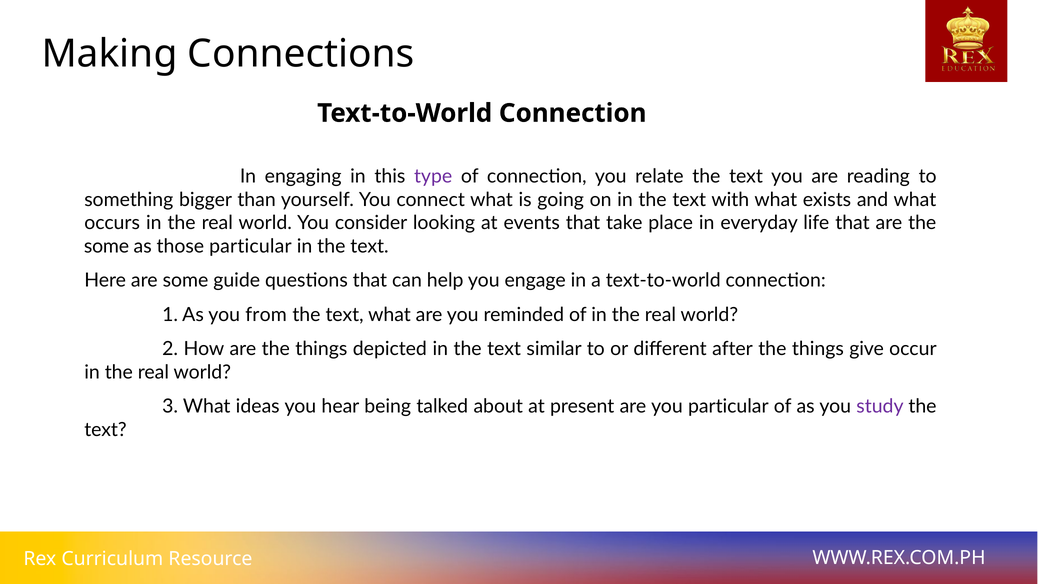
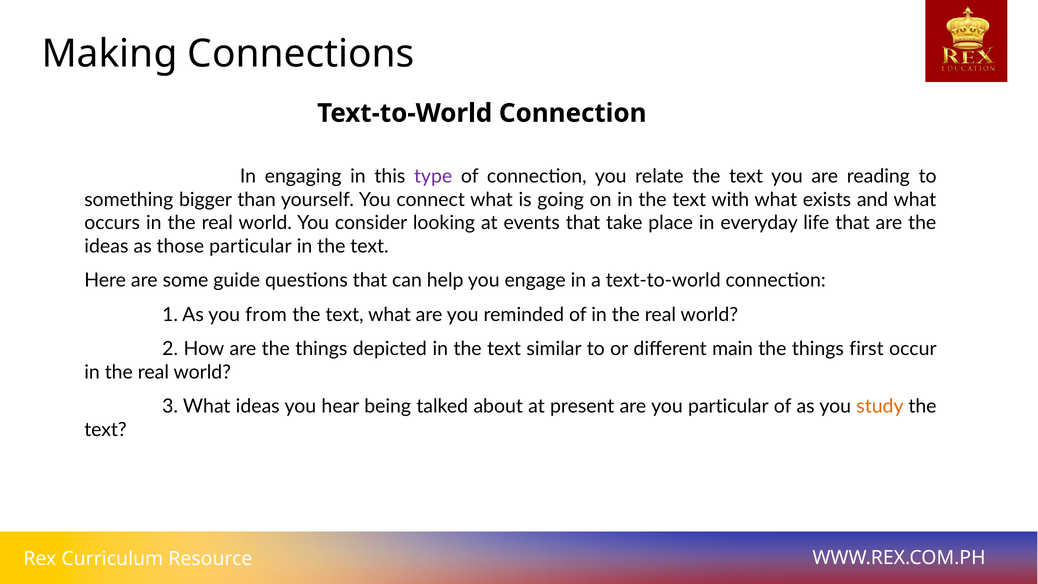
some: some -> ideas (106, 246)
after: after -> main (733, 349)
give: give -> first (866, 349)
study colour: purple -> orange (880, 406)
